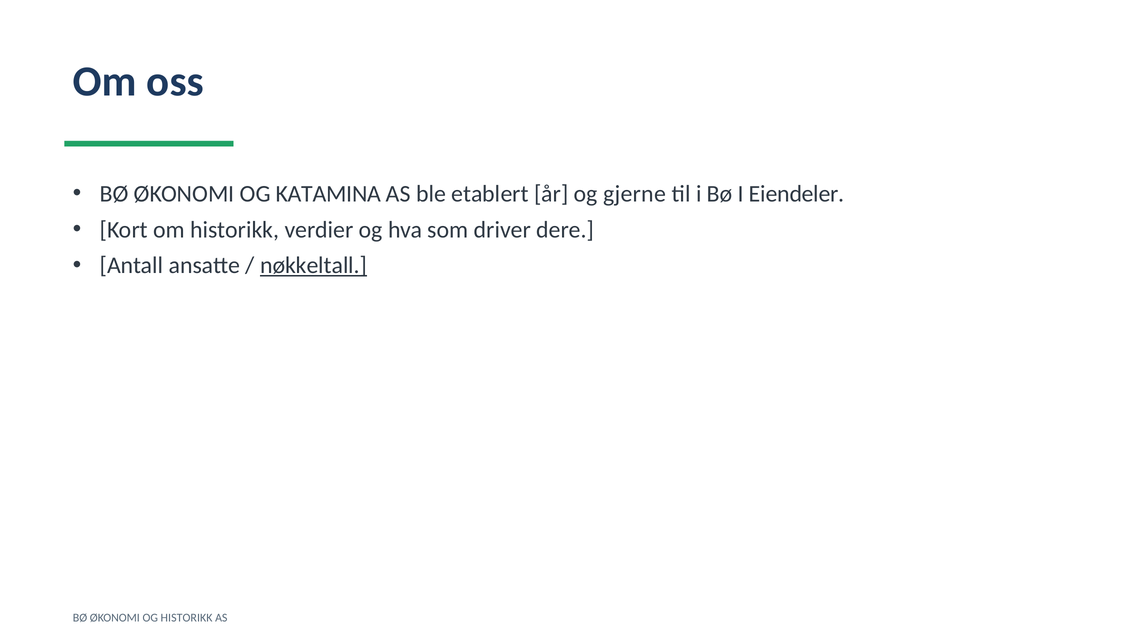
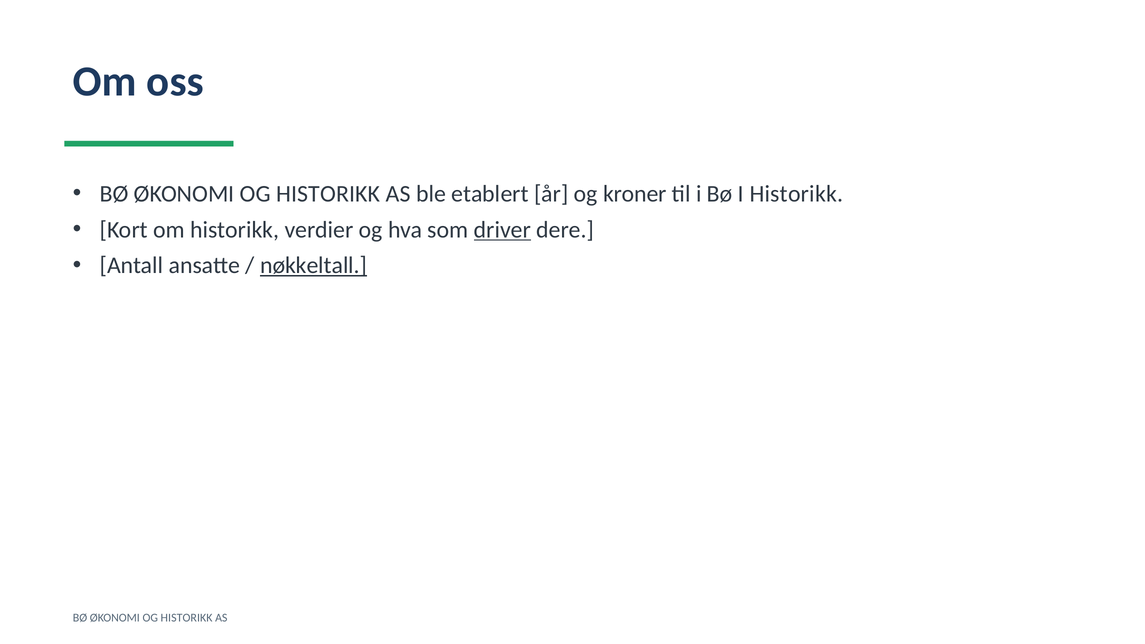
KATAMINA: KATAMINA -> HISTORIKK (328, 194)
gjerne: gjerne -> kroner (635, 194)
I Eiendeler: Eiendeler -> Historikk (796, 194)
driver underline: none -> present (502, 230)
